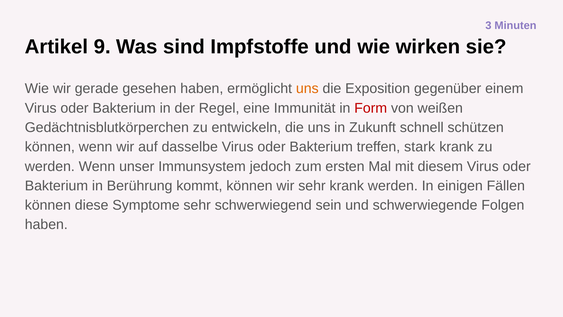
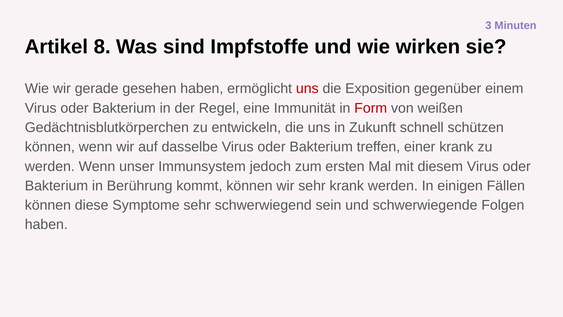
9: 9 -> 8 (102, 47)
uns colour: orange -> red (307, 89)
stark: stark -> einer (420, 147)
